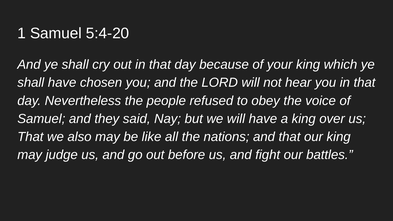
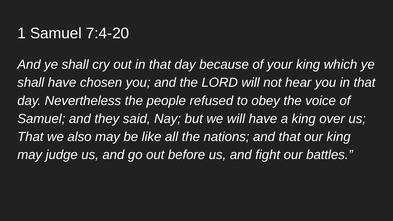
5:4-20: 5:4-20 -> 7:4-20 (108, 33)
